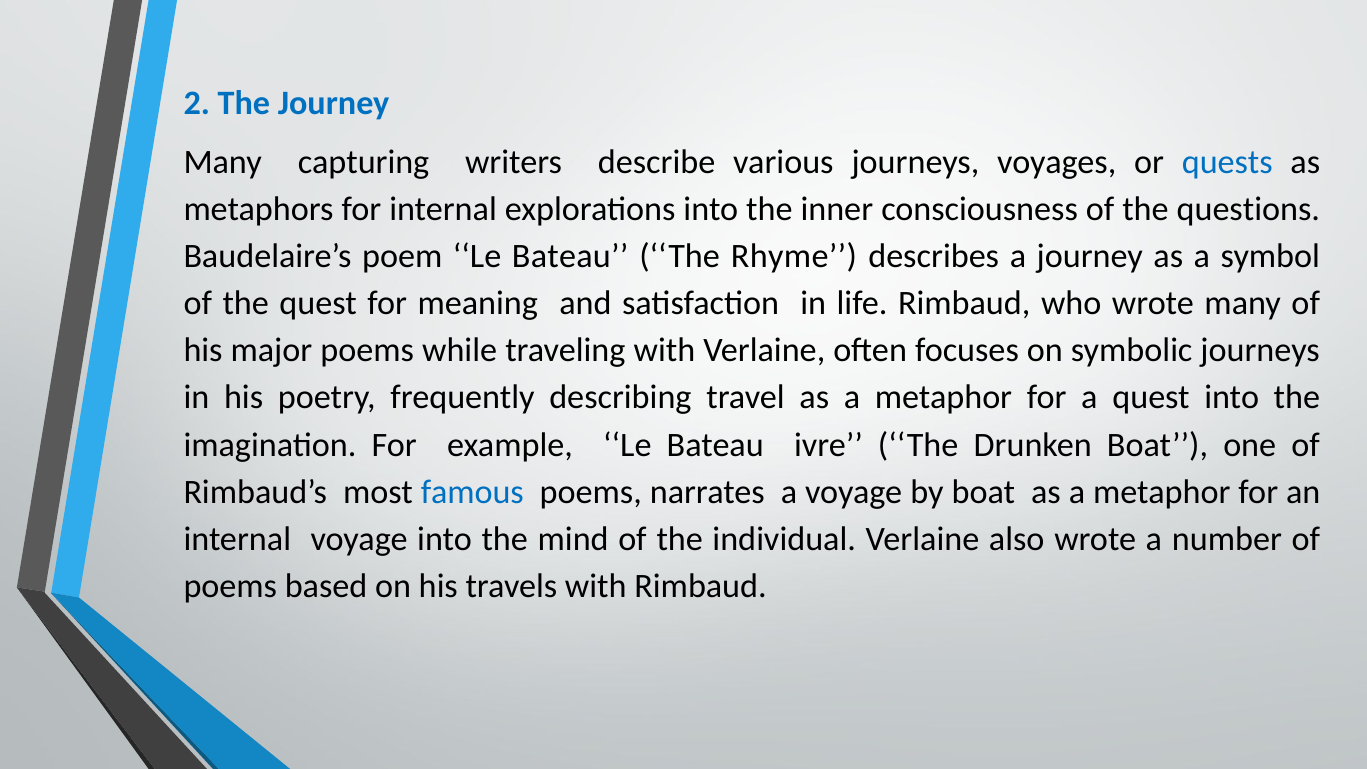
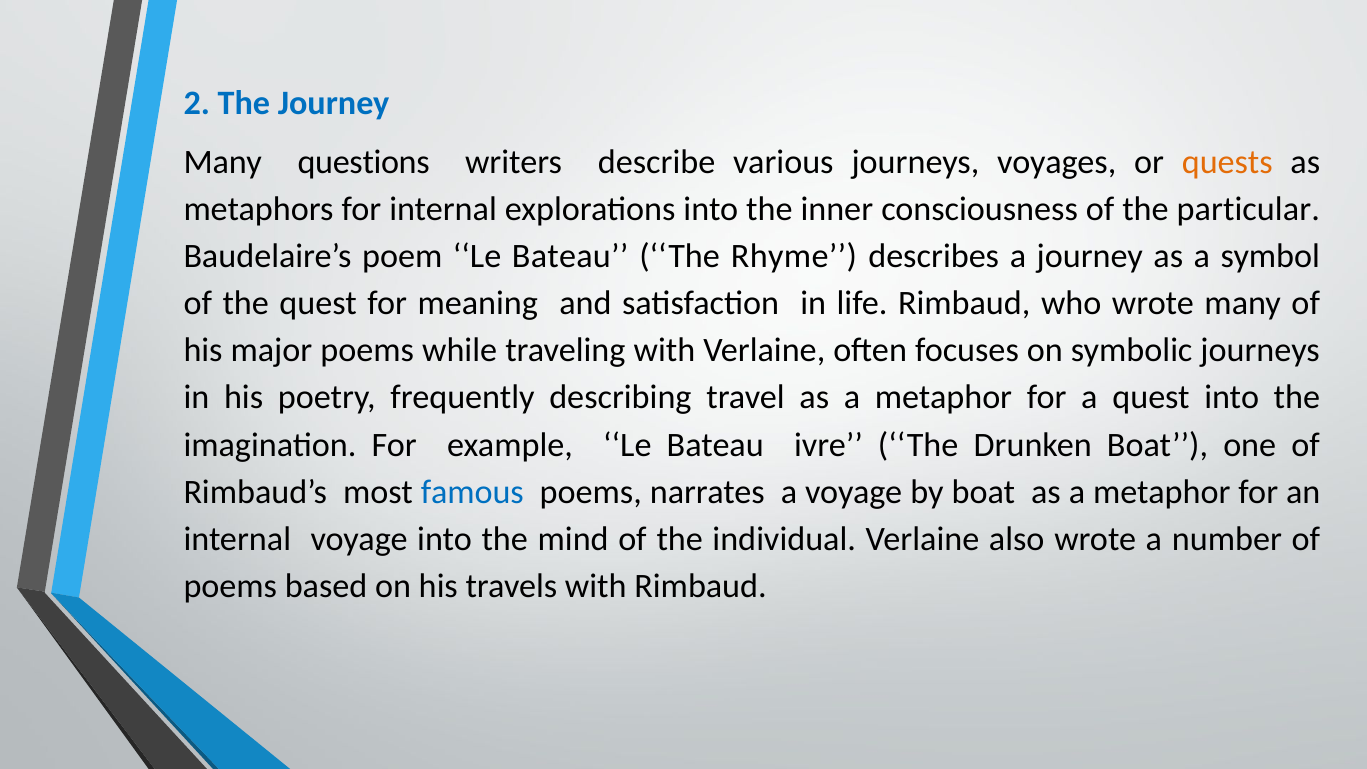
capturing: capturing -> questions (364, 162)
quests colour: blue -> orange (1227, 162)
questions: questions -> particular (1248, 209)
